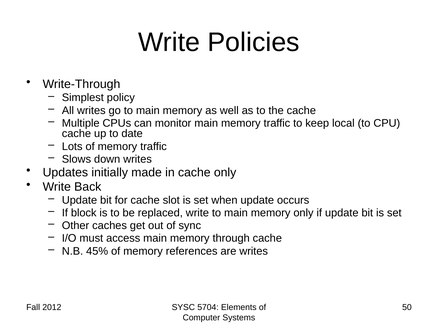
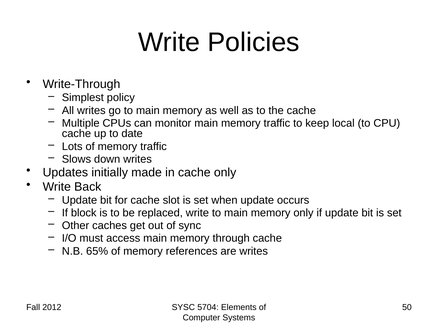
45%: 45% -> 65% (97, 251)
